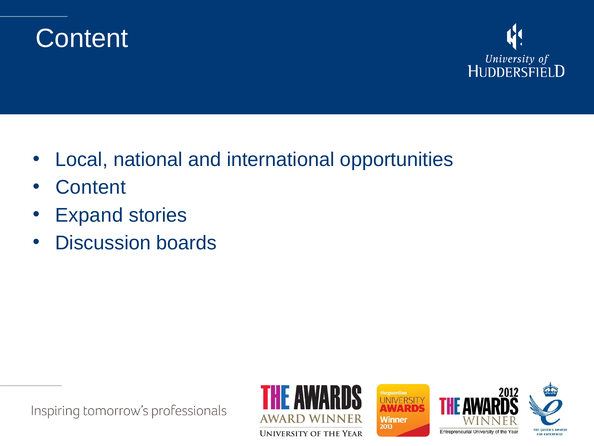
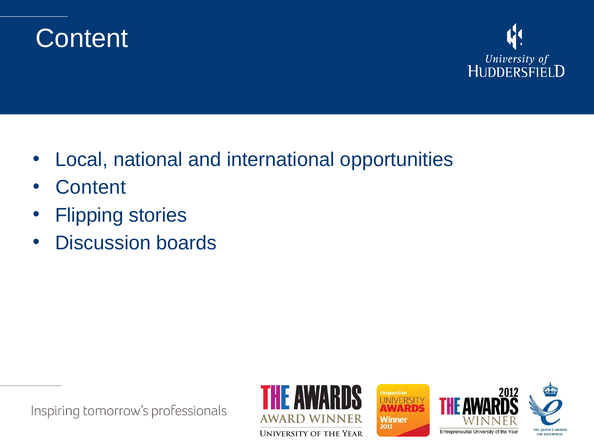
Expand: Expand -> Flipping (89, 215)
